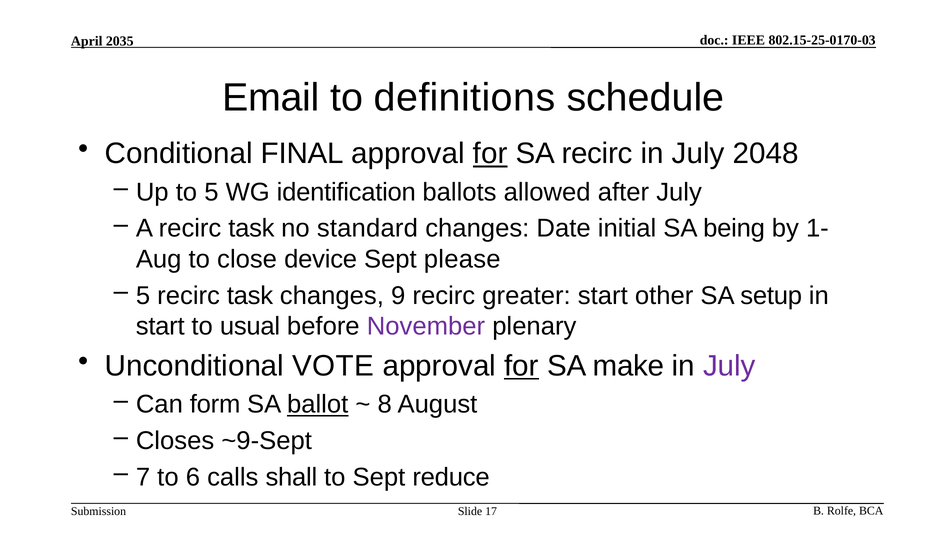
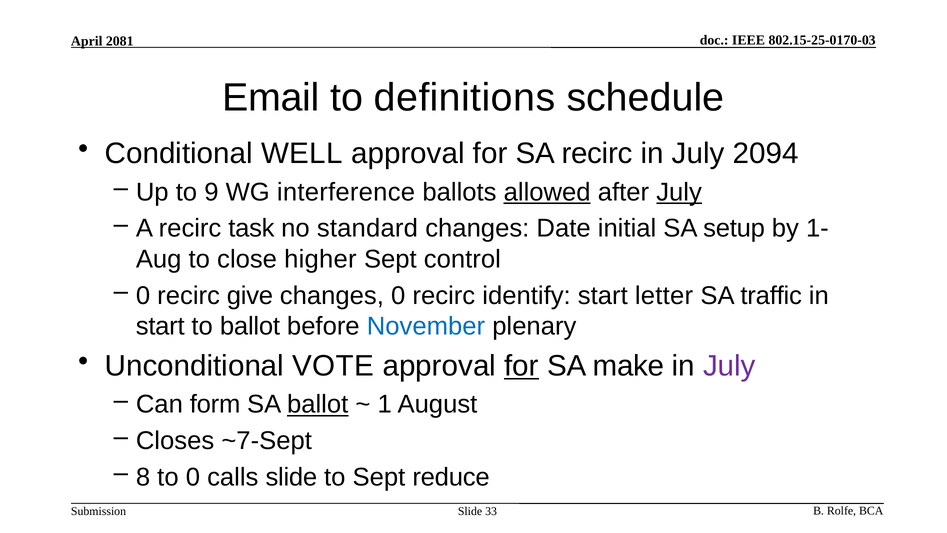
2035: 2035 -> 2081 (120, 41)
FINAL: FINAL -> WELL (302, 154)
for underline: present -> none (490, 154)
2048: 2048 -> 2094 (766, 154)
to 5: 5 -> 9 (211, 192)
identification: identification -> interference (346, 192)
allowed underline: none -> present (547, 192)
July underline: none -> present (679, 192)
being: being -> setup (734, 228)
device: device -> higher (320, 259)
please: please -> control (462, 259)
5: 5 -> 0 (143, 295)
task: task -> give (250, 295)
changes 9: 9 -> 0 (398, 295)
greater: greater -> identify (527, 295)
other: other -> letter (664, 295)
setup: setup -> traffic (771, 295)
to usual: usual -> ballot (250, 326)
November colour: purple -> blue (426, 326)
8: 8 -> 1 (385, 404)
~9-Sept: ~9-Sept -> ~7-Sept (267, 441)
7: 7 -> 8 (143, 477)
to 6: 6 -> 0 (193, 477)
calls shall: shall -> slide (291, 477)
17: 17 -> 33 (491, 511)
